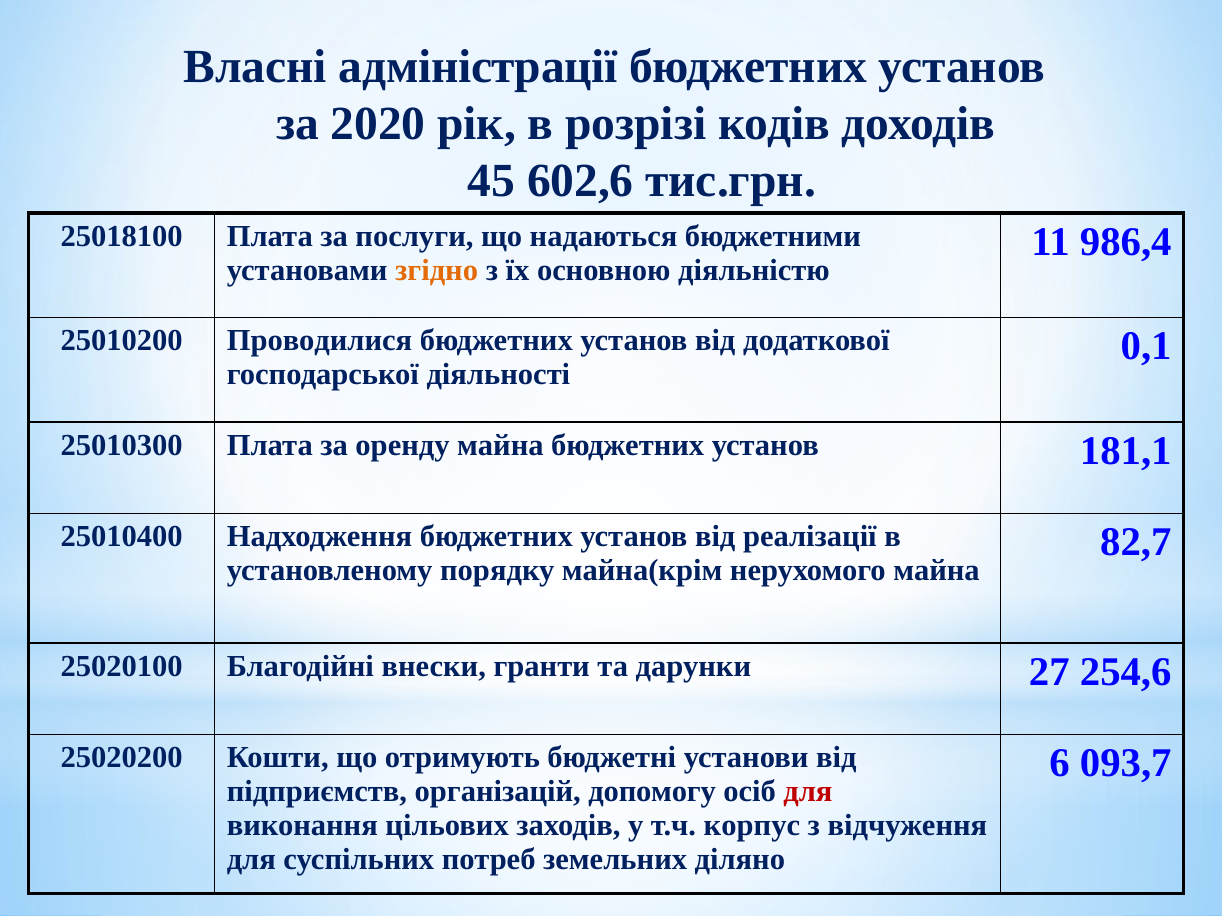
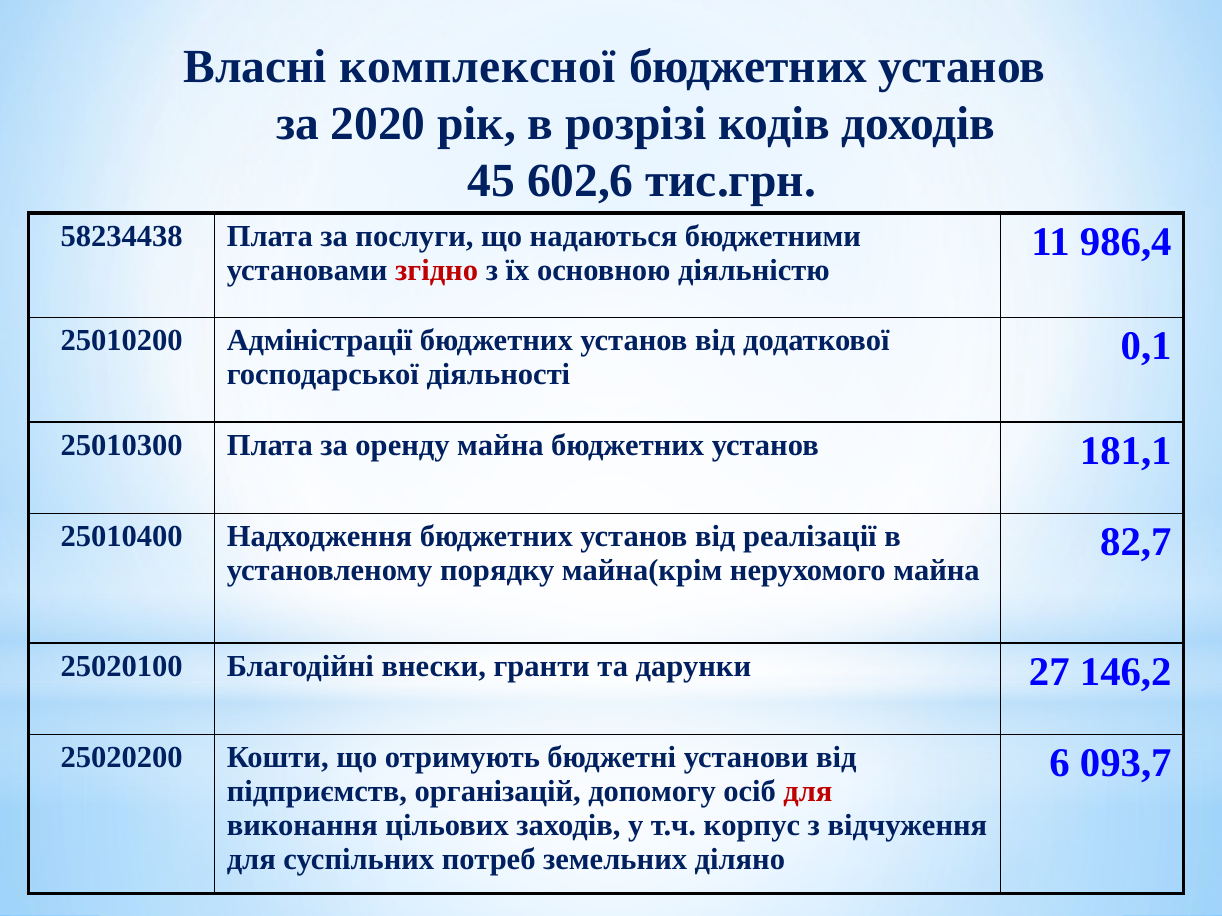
адміністрації: адміністрації -> комплексної (478, 67)
25018100: 25018100 -> 58234438 (122, 236)
згідно colour: orange -> red (437, 270)
Проводилися: Проводилися -> Адміністрації (320, 341)
254,6: 254,6 -> 146,2 (1126, 672)
